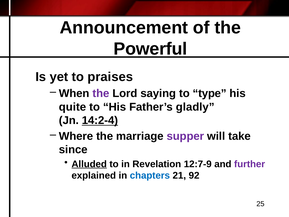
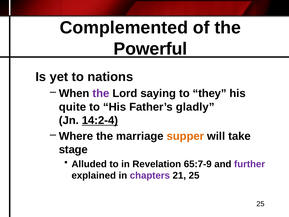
Announcement: Announcement -> Complemented (124, 28)
praises: praises -> nations (110, 77)
type: type -> they (210, 93)
supper colour: purple -> orange (185, 136)
since: since -> stage (73, 150)
Alluded underline: present -> none (89, 164)
12:7-9: 12:7-9 -> 65:7-9 (198, 164)
chapters colour: blue -> purple (150, 175)
21 92: 92 -> 25 (194, 175)
